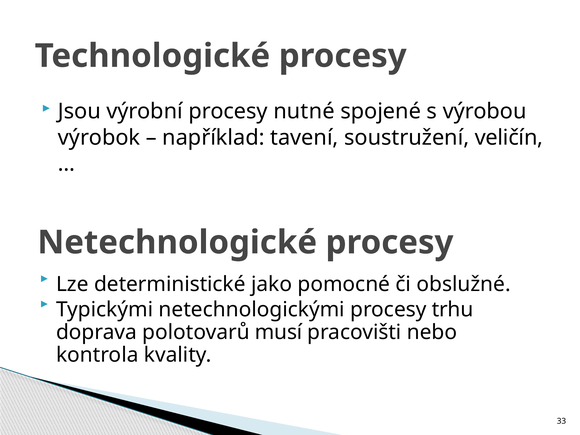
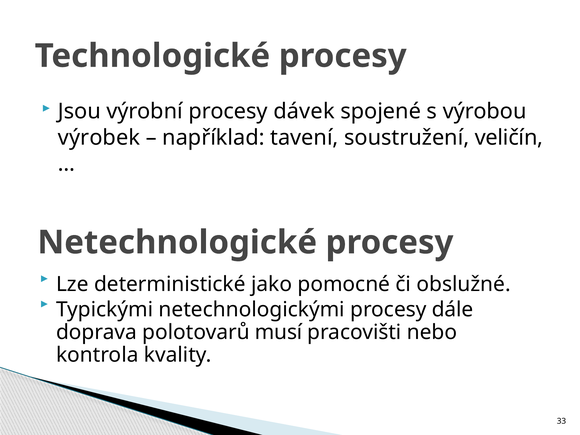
nutné: nutné -> dávek (304, 111)
výrobok: výrobok -> výrobek (99, 138)
trhu: trhu -> dále (453, 310)
